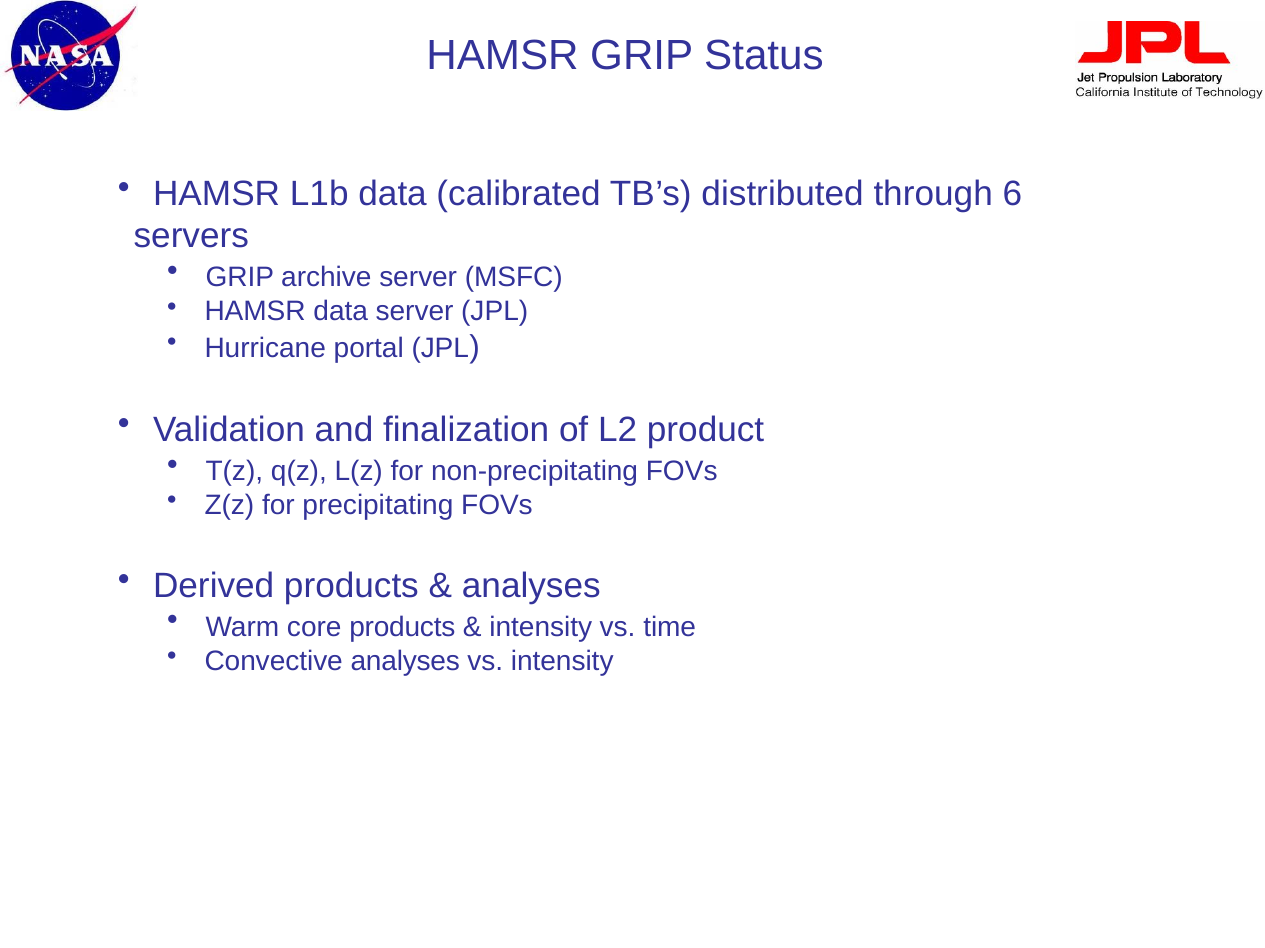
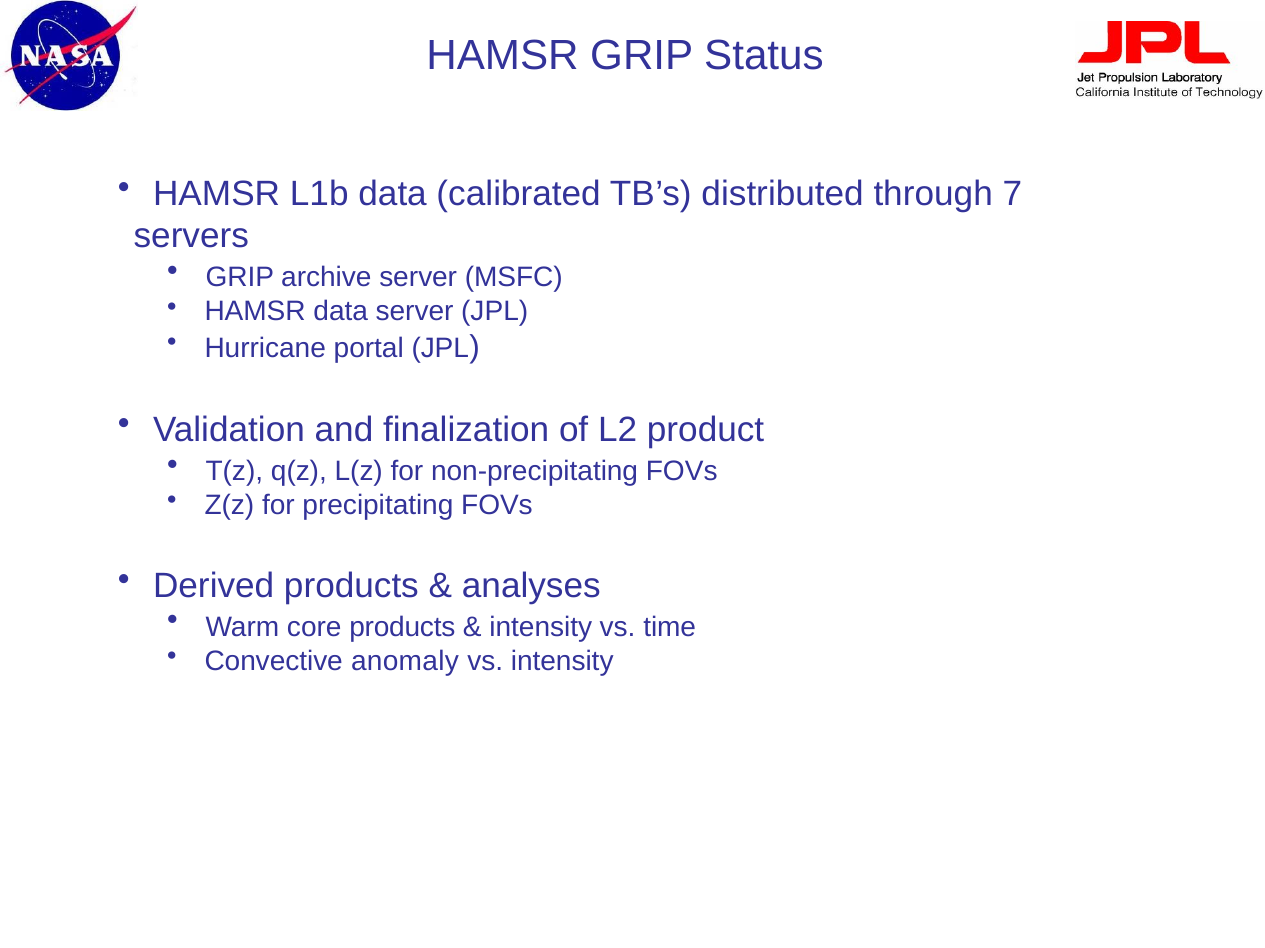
6: 6 -> 7 (1012, 194)
Convective analyses: analyses -> anomaly (405, 662)
